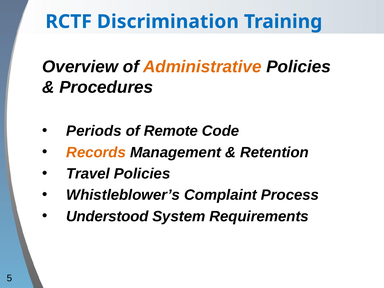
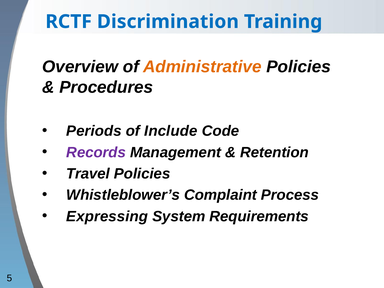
Remote: Remote -> Include (171, 131)
Records colour: orange -> purple (96, 152)
Understood: Understood -> Expressing (107, 216)
